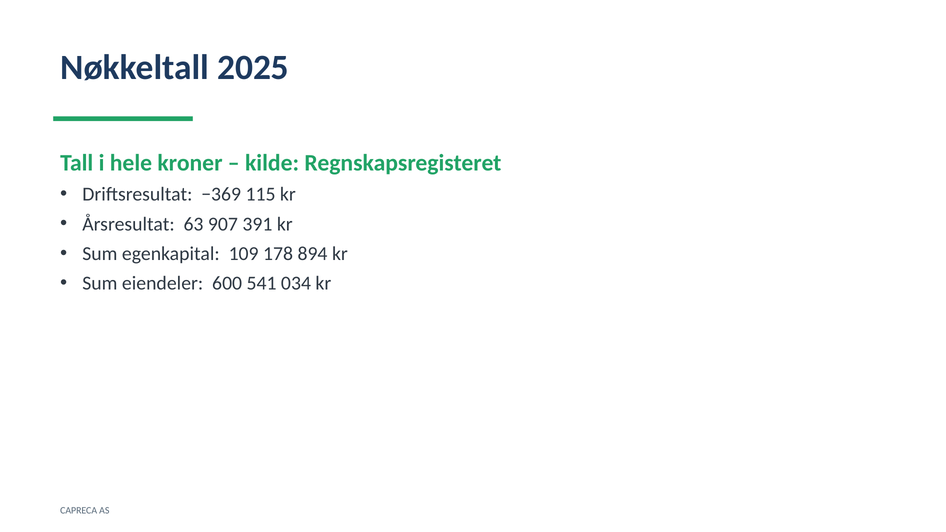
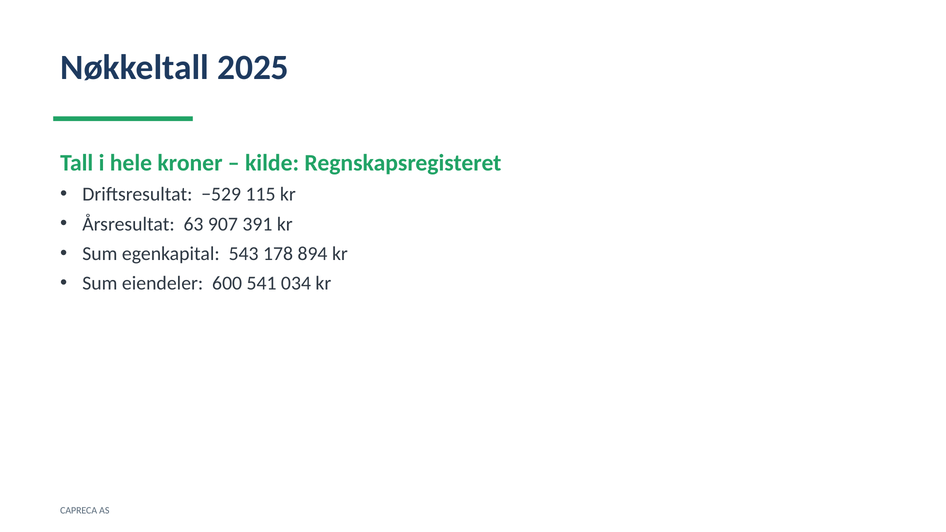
−369: −369 -> −529 (221, 195)
109: 109 -> 543 (244, 254)
